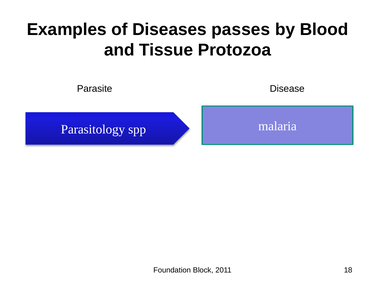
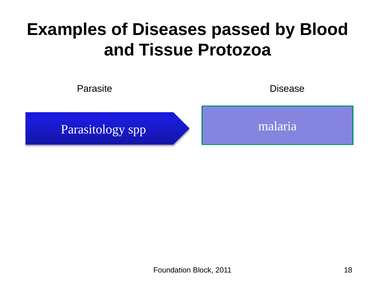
passes: passes -> passed (241, 29)
